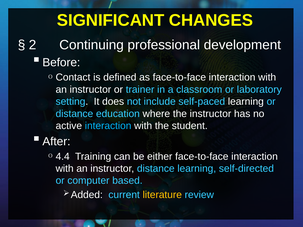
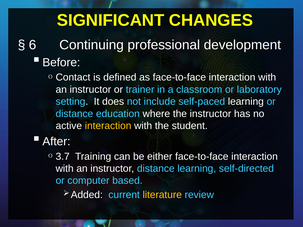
2: 2 -> 6 (33, 45)
interaction colour: light blue -> yellow (108, 126)
4.4: 4.4 -> 3.7 (63, 157)
